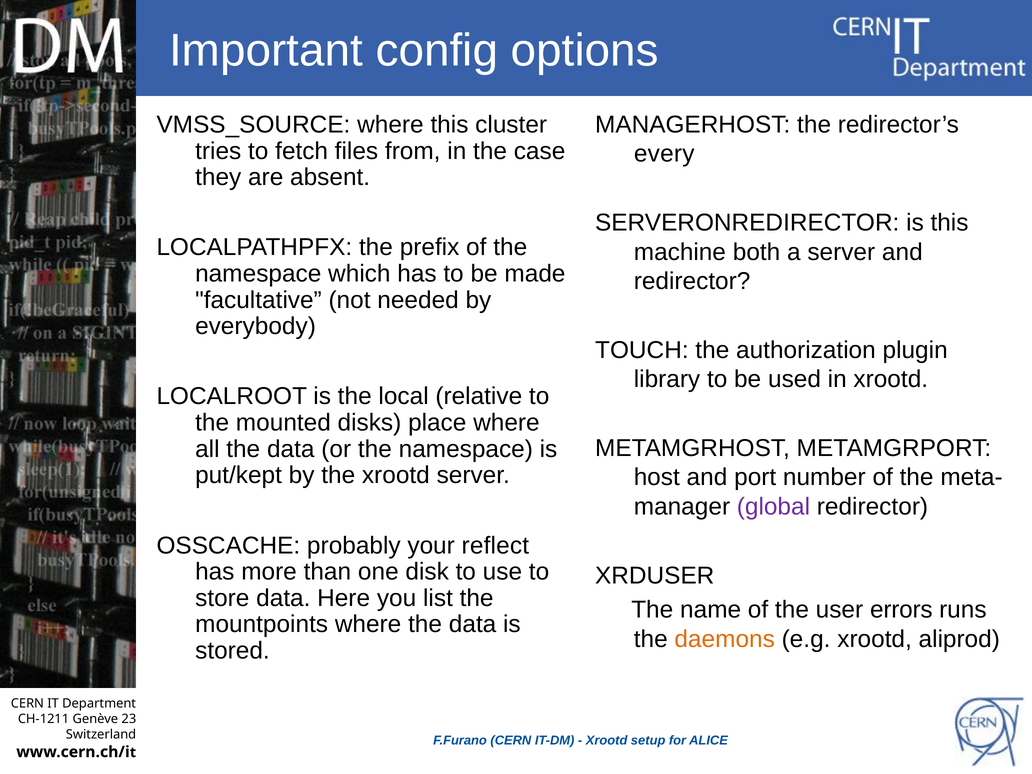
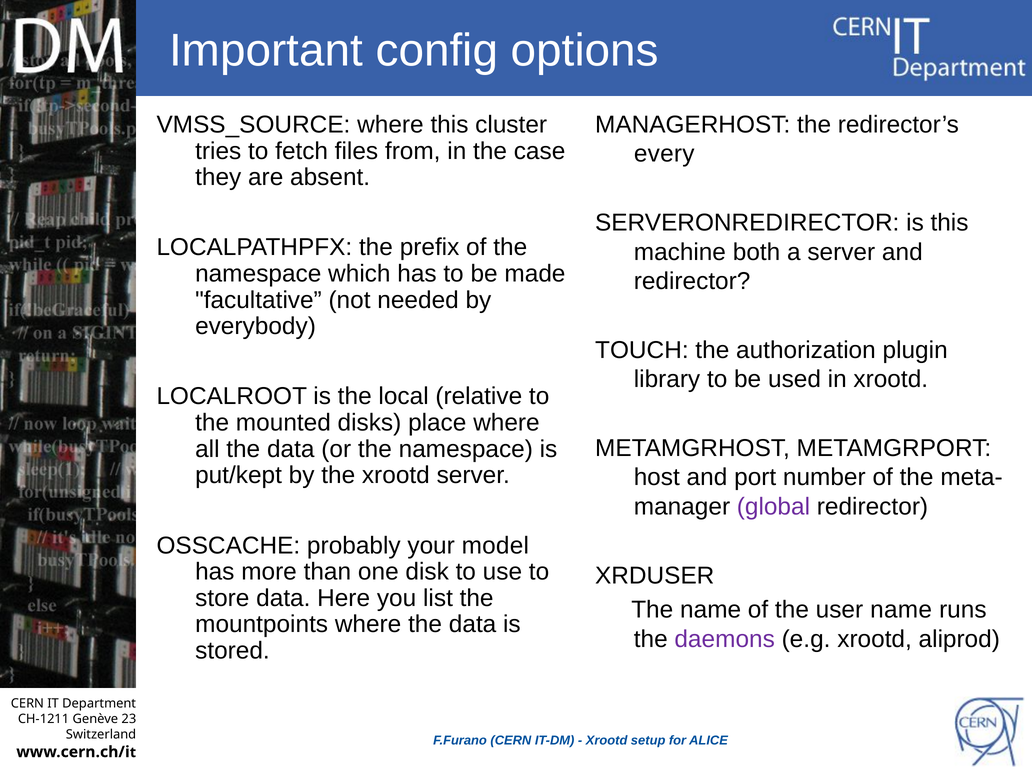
reflect: reflect -> model (495, 545)
user errors: errors -> name (901, 610)
daemons colour: orange -> purple (725, 639)
